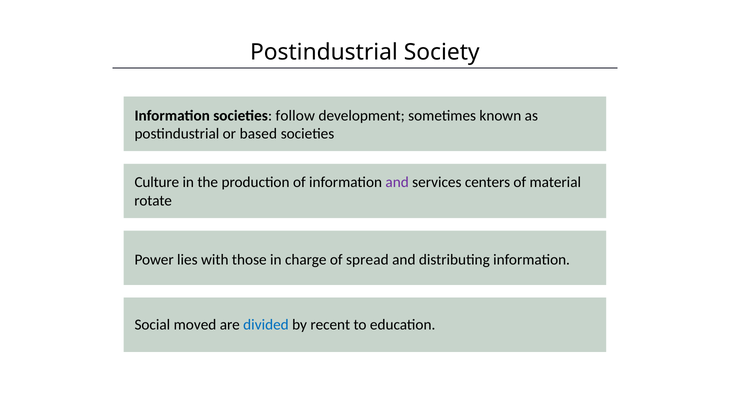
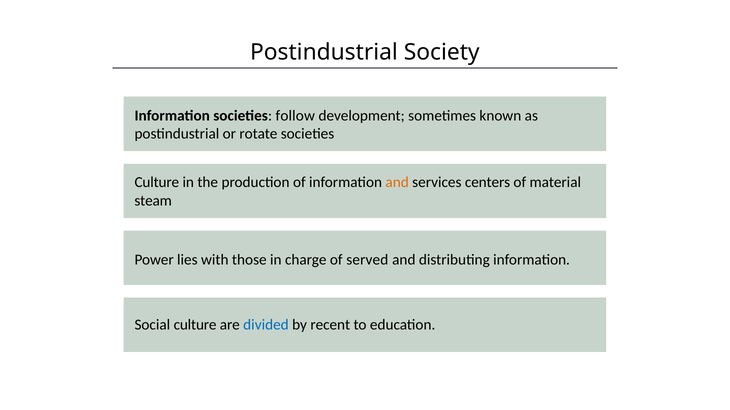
based: based -> rotate (258, 134)
and colour: purple -> orange (397, 183)
rotate: rotate -> steam (153, 201)
spread: spread -> served (367, 260)
Social moved: moved -> culture (195, 325)
